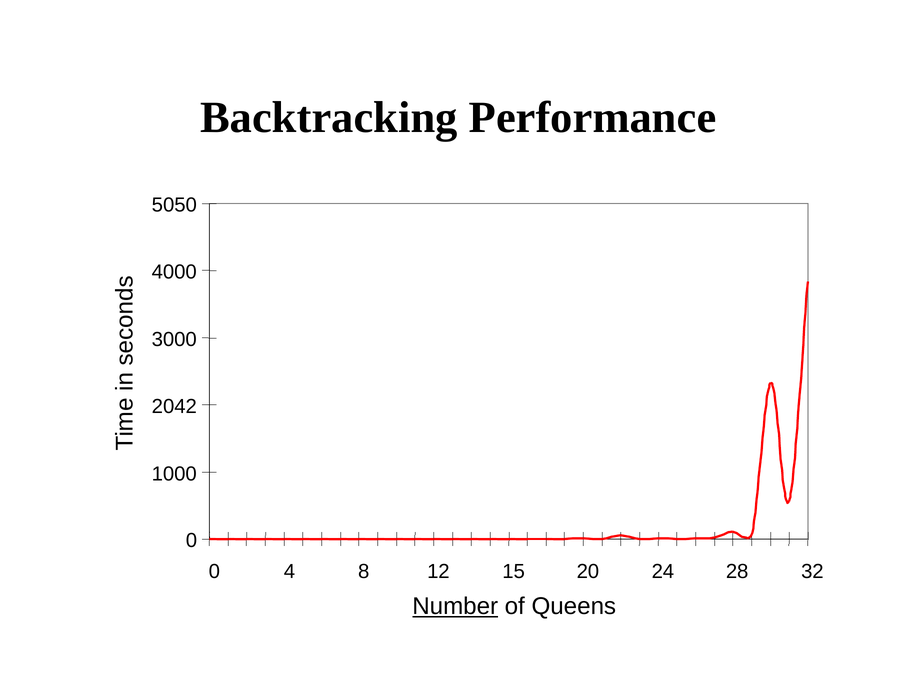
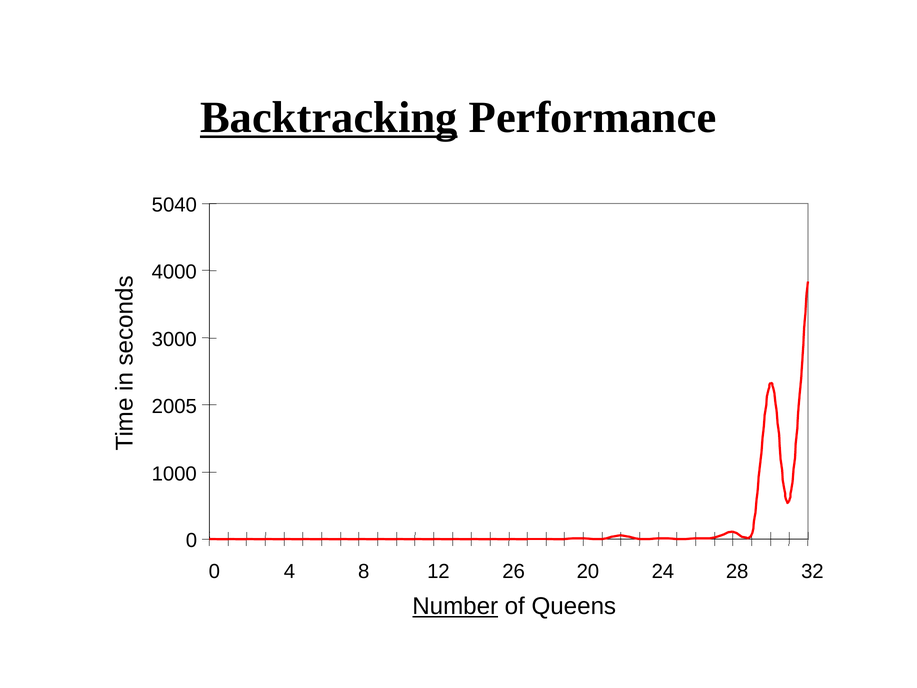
Backtracking underline: none -> present (329, 118)
5050: 5050 -> 5040 (174, 205)
2042: 2042 -> 2005 (174, 406)
15: 15 -> 26 (514, 571)
